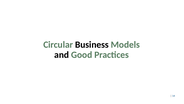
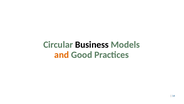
and colour: black -> orange (62, 55)
